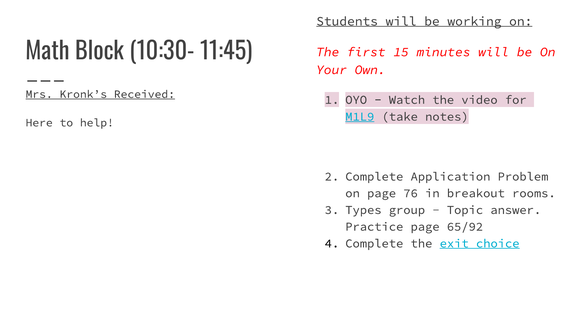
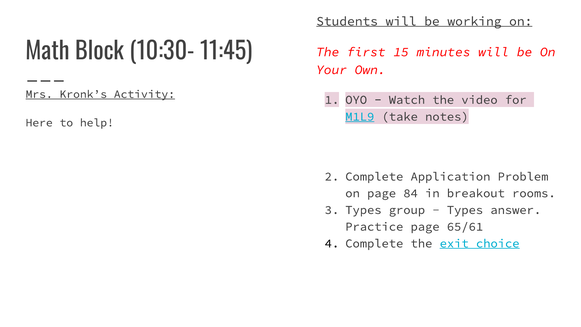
Received: Received -> Activity (144, 94)
76: 76 -> 84 (411, 193)
Topic: Topic -> Types (465, 210)
65/92: 65/92 -> 65/61 (465, 227)
